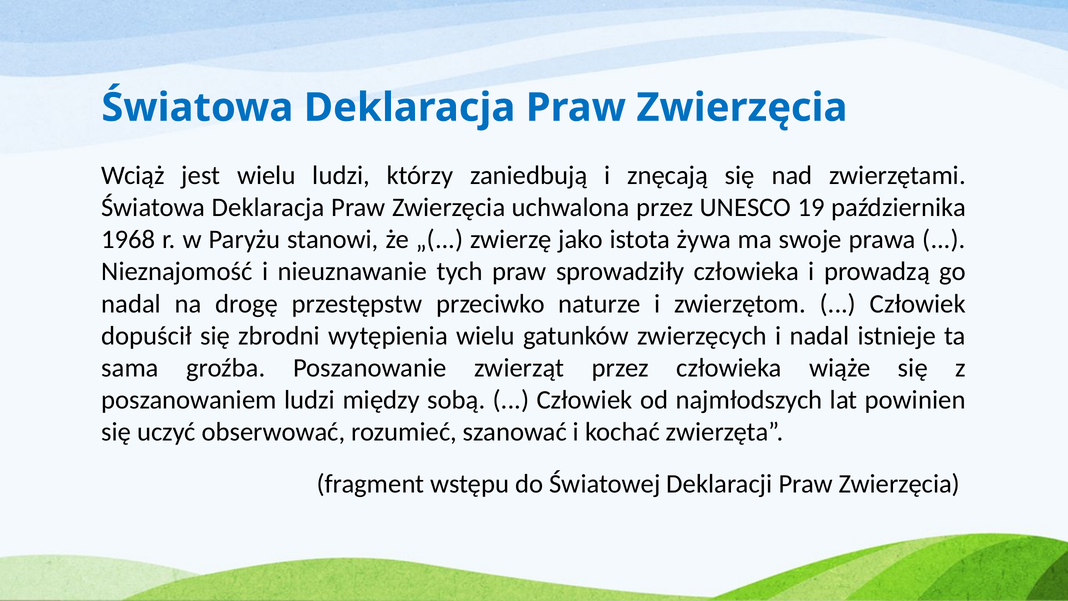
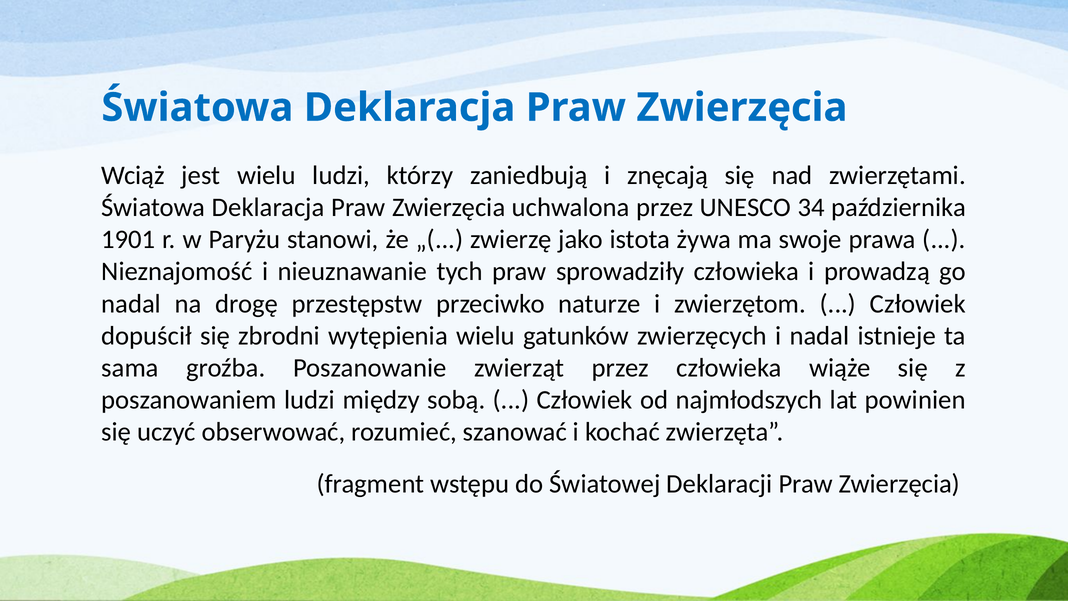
19: 19 -> 34 (811, 207)
1968: 1968 -> 1901 (128, 239)
